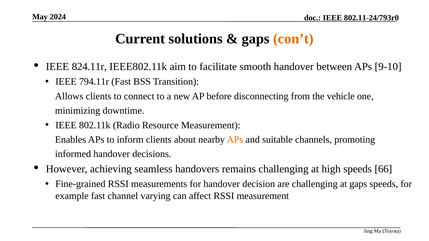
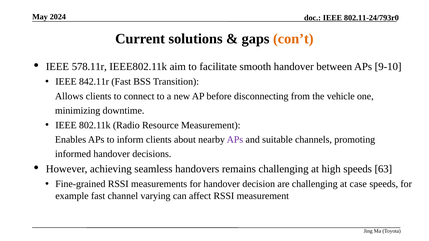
824.11r: 824.11r -> 578.11r (89, 67)
794.11r: 794.11r -> 842.11r (94, 82)
APs colour: orange -> purple (235, 140)
66: 66 -> 63 (383, 169)
at gaps: gaps -> case (358, 184)
